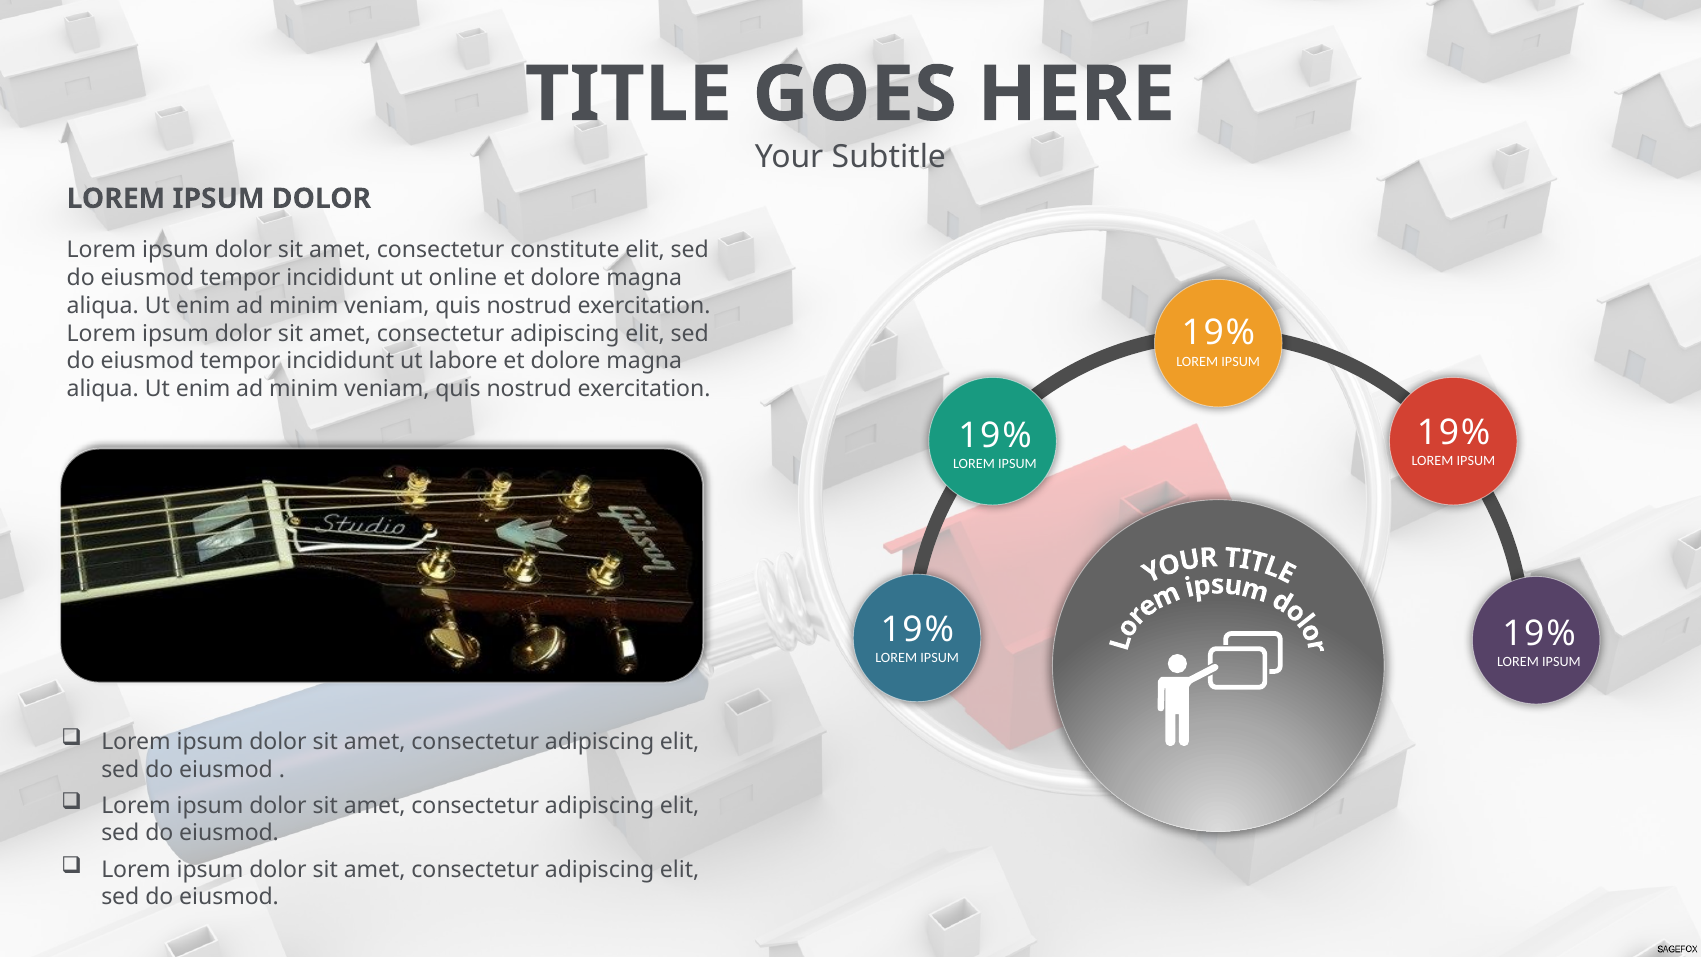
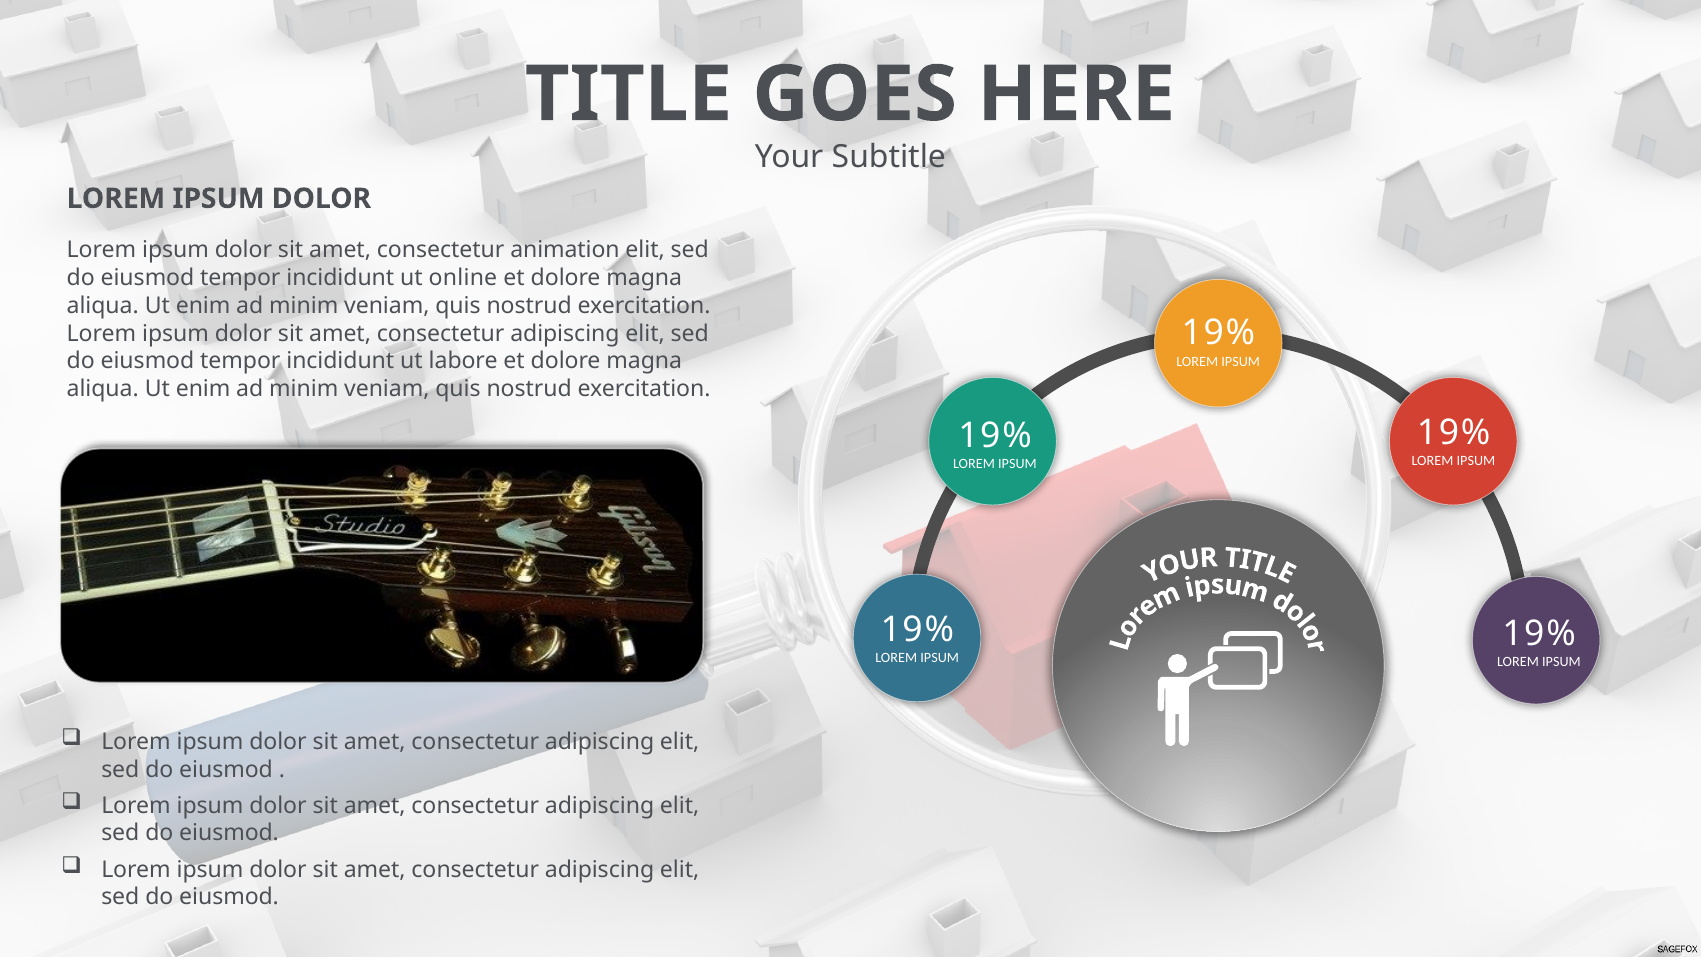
constitute: constitute -> animation (565, 250)
